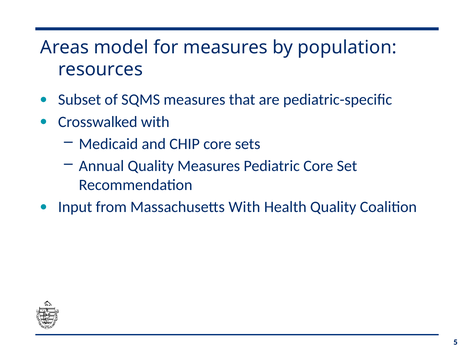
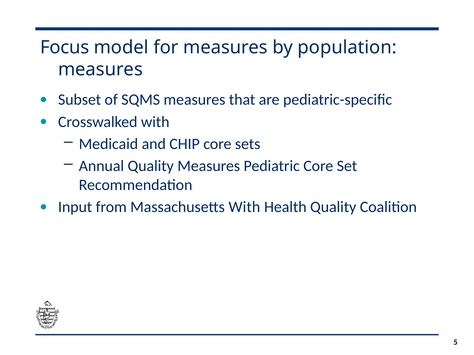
Areas: Areas -> Focus (65, 47)
resources: resources -> measures (100, 70)
